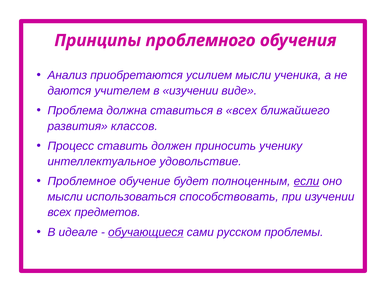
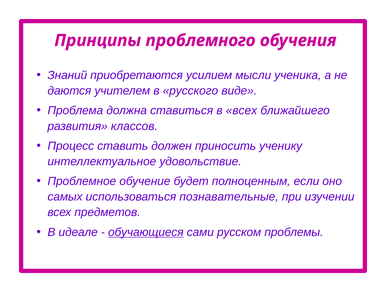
Анализ: Анализ -> Знаний (67, 75)
в изучении: изучении -> русского (190, 91)
если underline: present -> none (306, 182)
мысли: мысли -> самых (65, 197)
способствовать: способствовать -> познавательные (229, 197)
